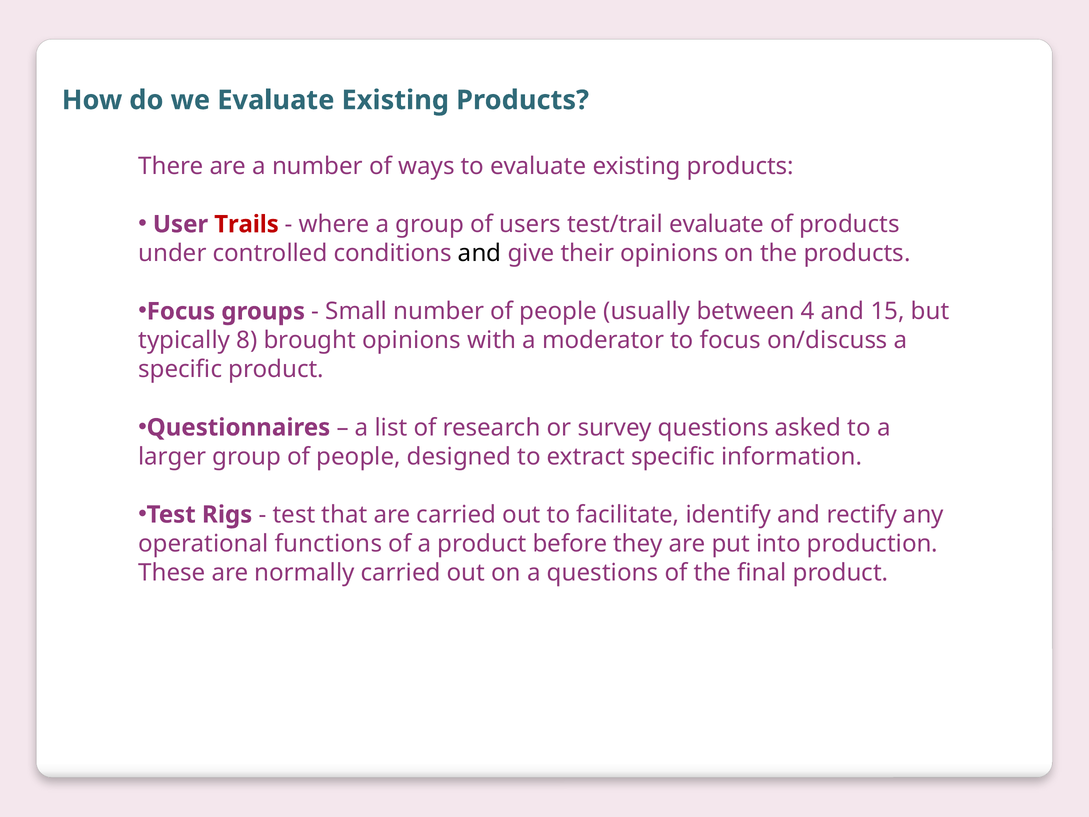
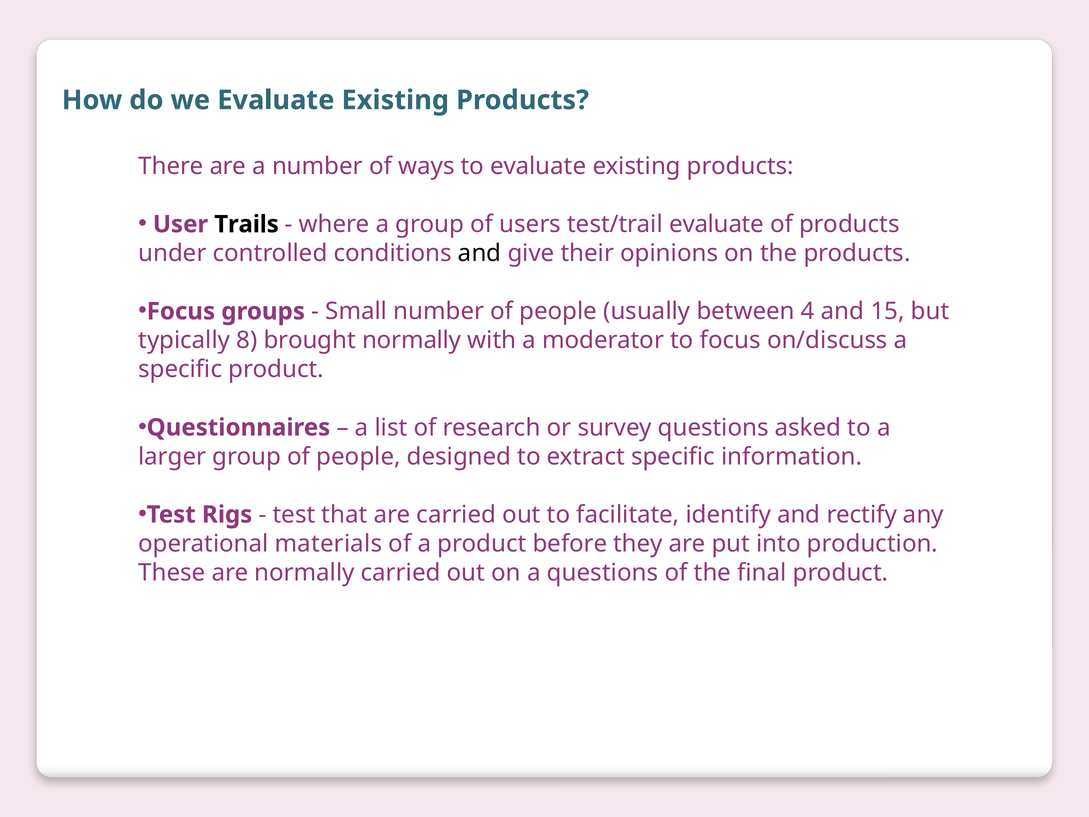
Trails colour: red -> black (247, 224)
brought opinions: opinions -> normally (412, 340)
functions: functions -> materials (328, 544)
